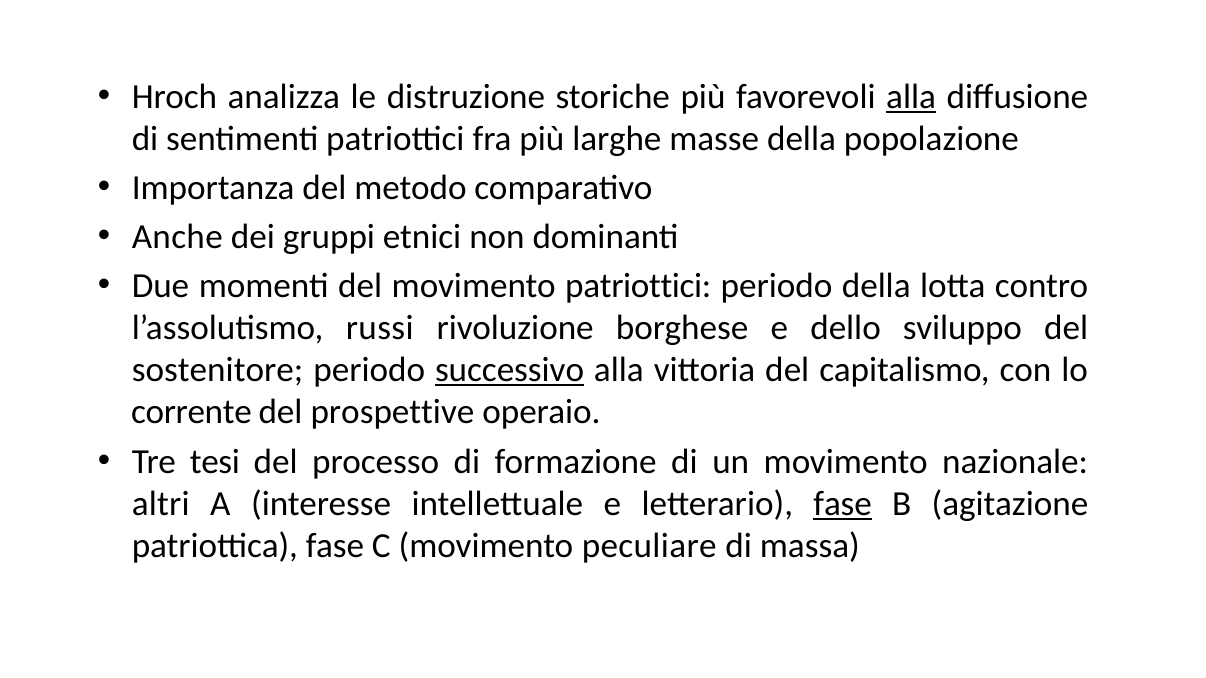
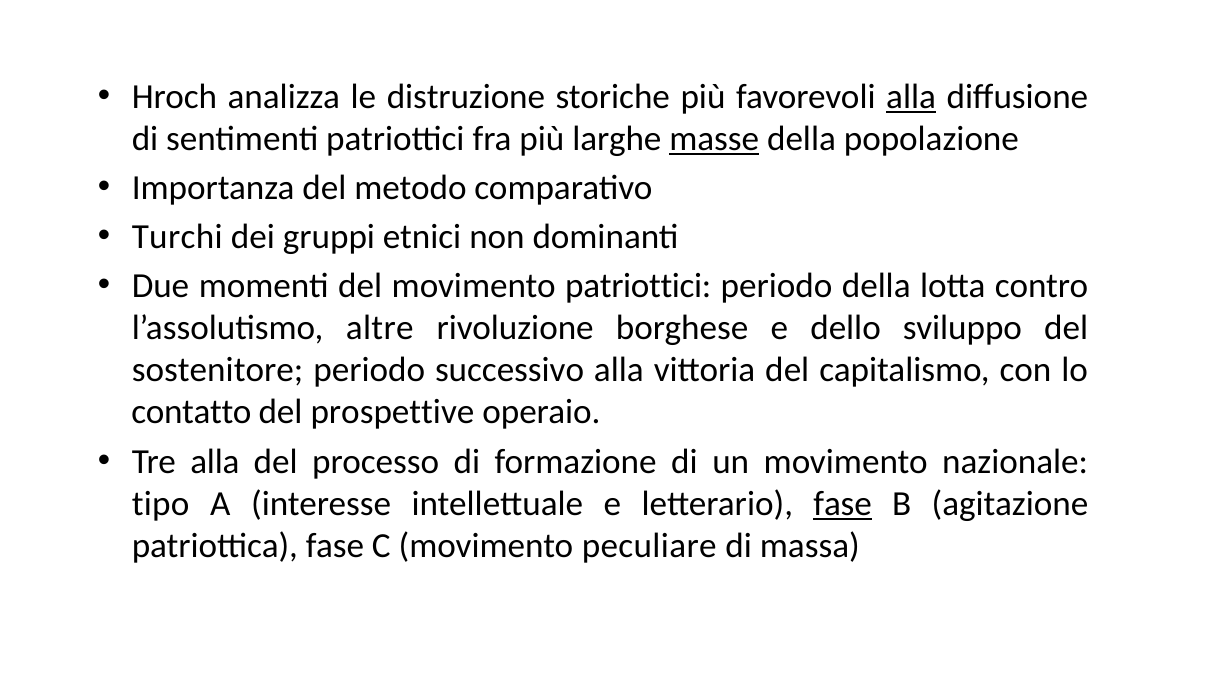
masse underline: none -> present (714, 139)
Anche: Anche -> Turchi (177, 237)
russi: russi -> altre (380, 328)
successivo underline: present -> none (510, 370)
corrente: corrente -> contatto (191, 413)
Tre tesi: tesi -> alla (215, 462)
altri: altri -> tipo (161, 504)
